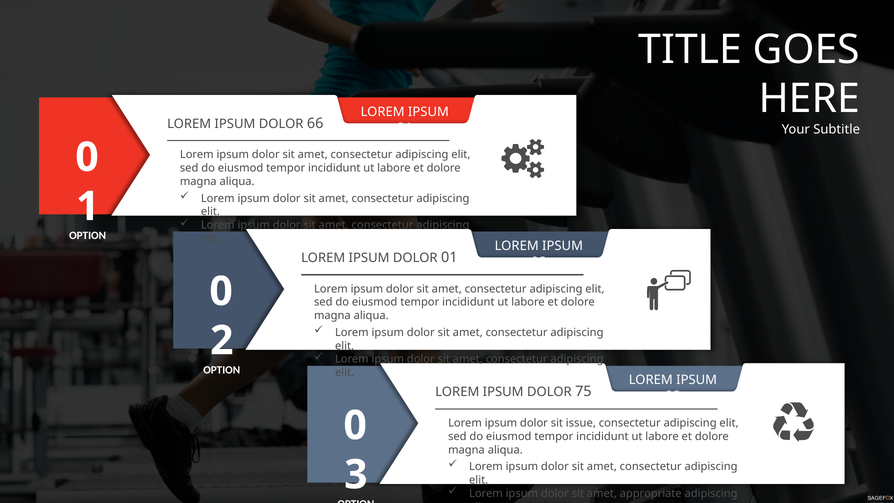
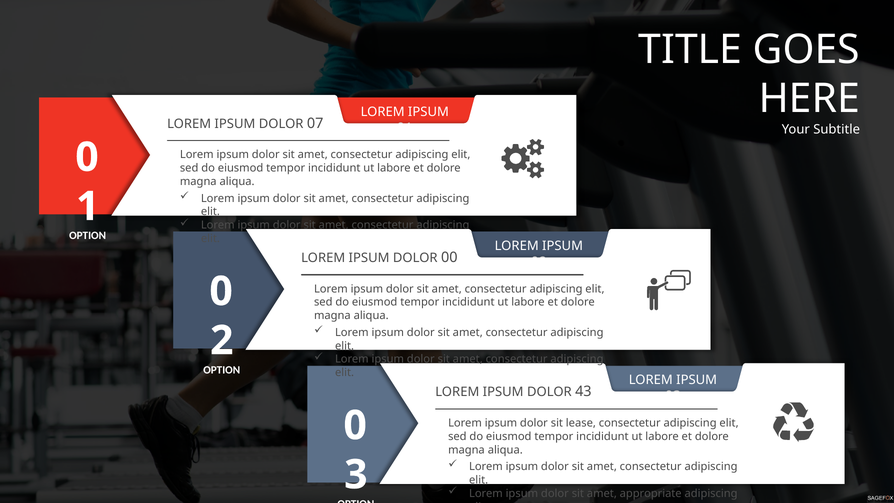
66: 66 -> 07 (315, 123)
DOLOR 01: 01 -> 00 (449, 257)
75: 75 -> 43 (583, 392)
issue: issue -> lease (581, 423)
